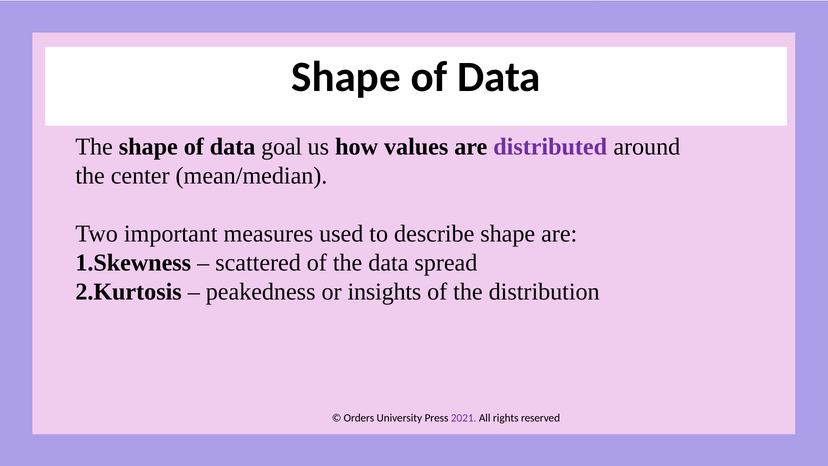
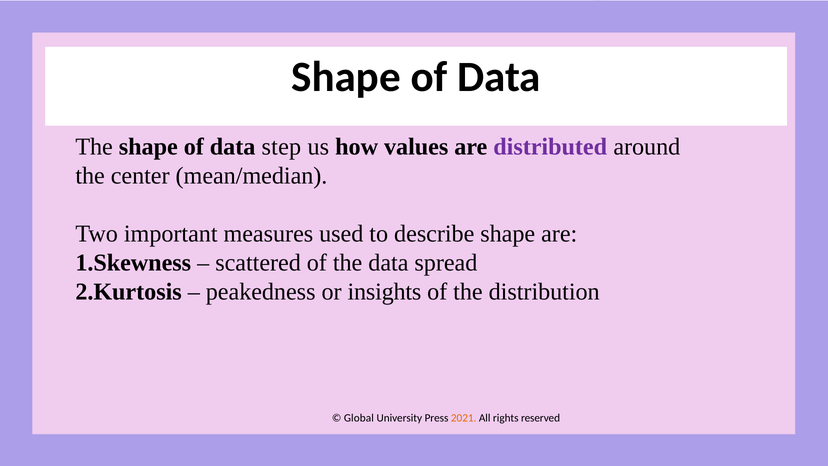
goal: goal -> step (281, 146)
Orders: Orders -> Global (359, 418)
2021 colour: purple -> orange (464, 418)
